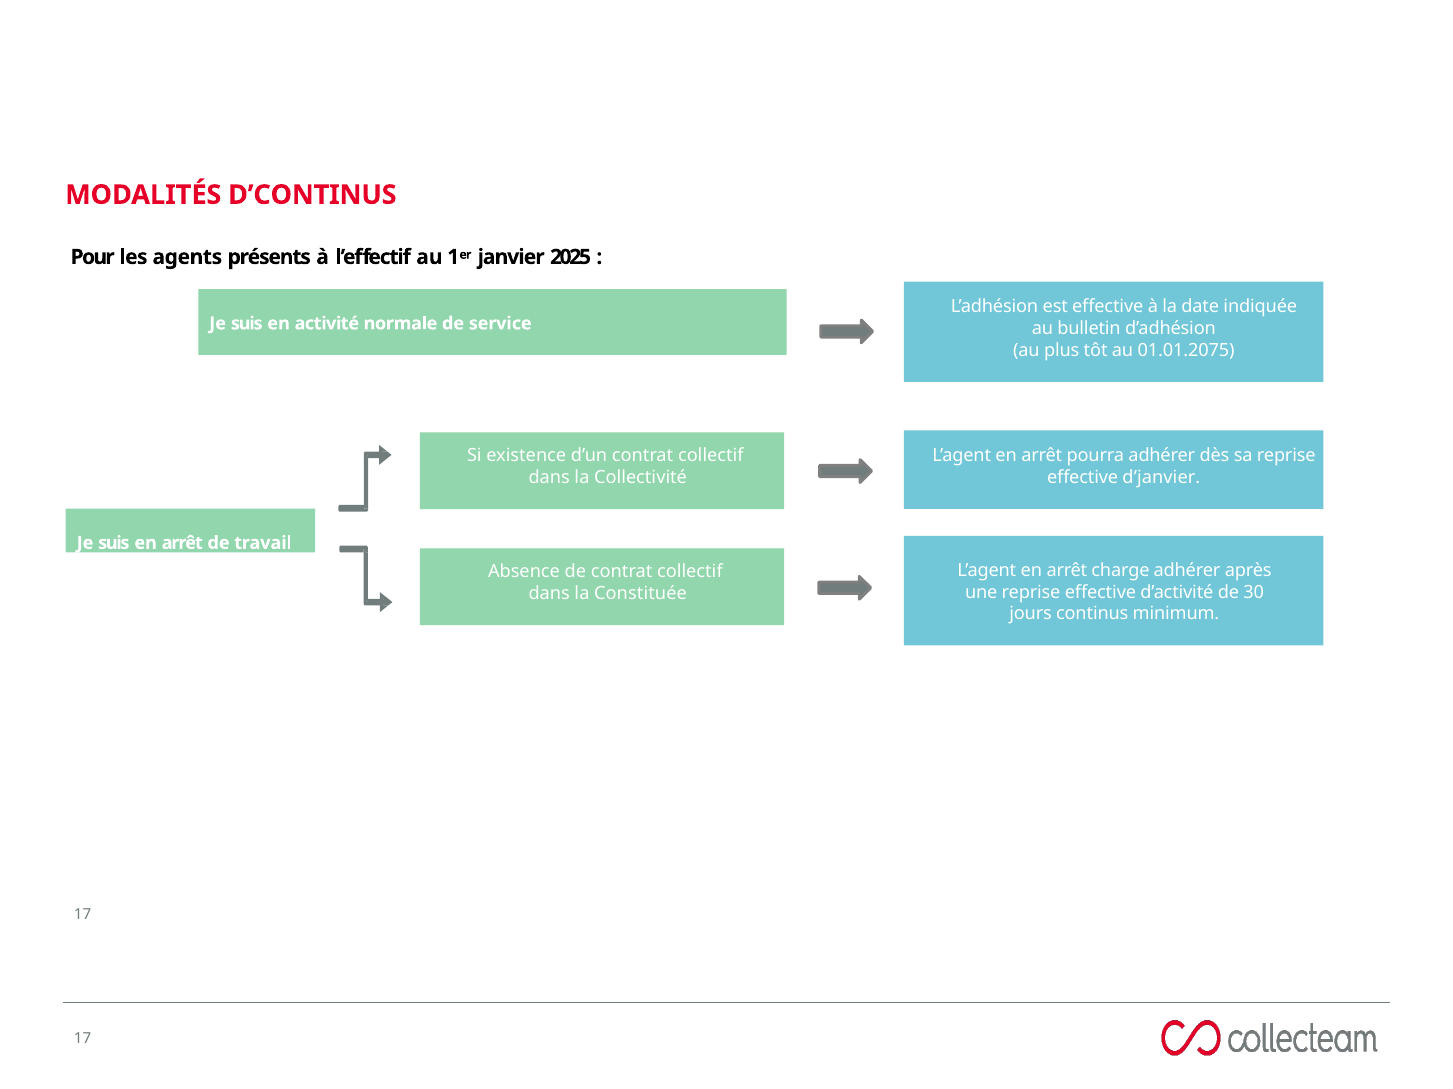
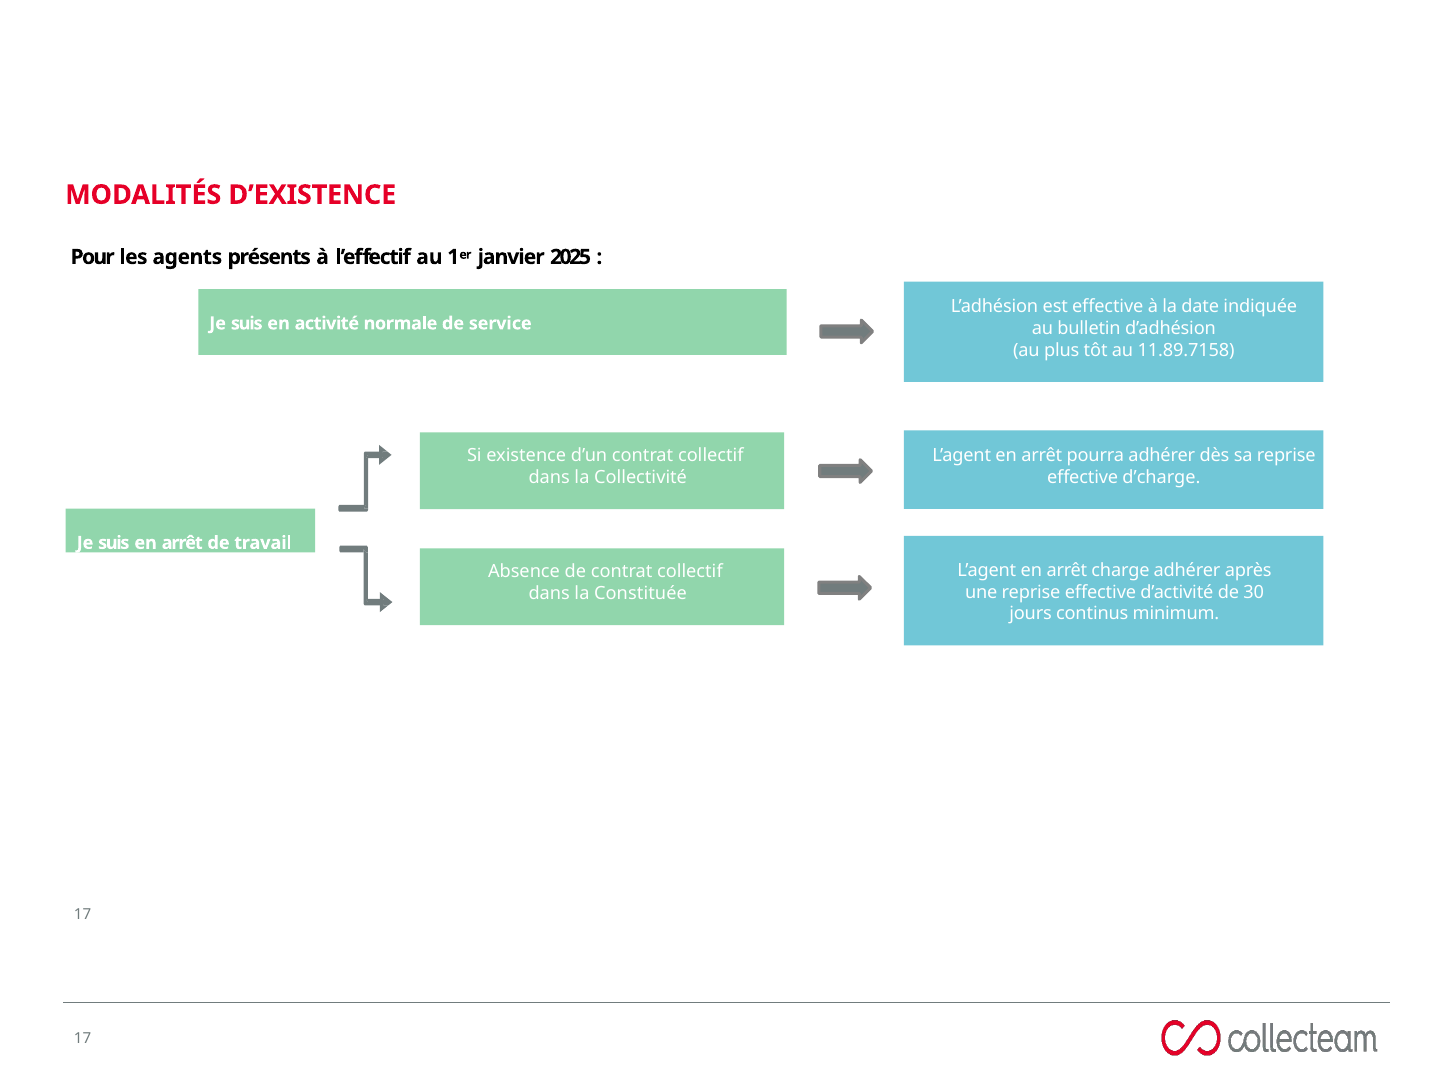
D’CONTINUS: D’CONTINUS -> D’EXISTENCE (312, 195)
01.01.2075: 01.01.2075 -> 11.89.7158 (1186, 351)
d’janvier: d’janvier -> d’charge (1161, 478)
